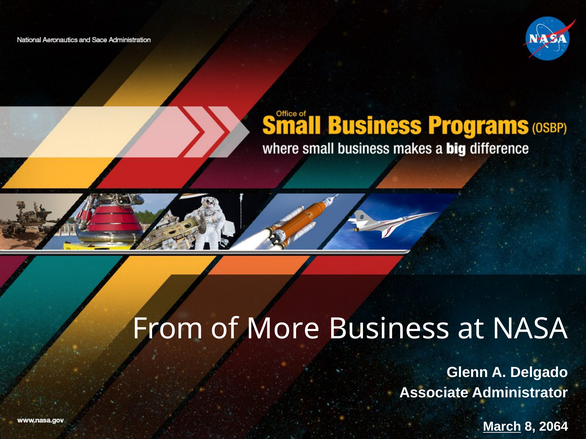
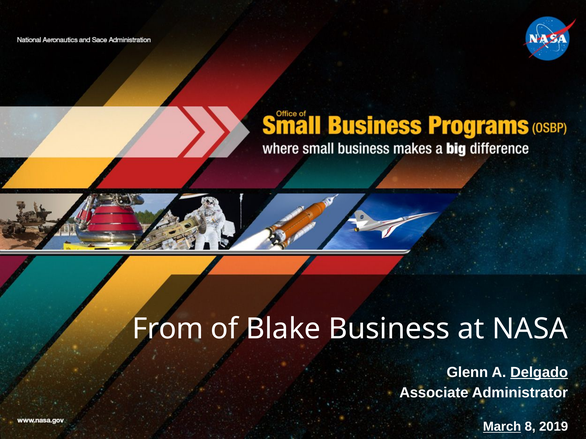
More: More -> Blake (283, 329)
Delgado underline: none -> present (539, 373)
2064: 2064 -> 2019 (554, 427)
